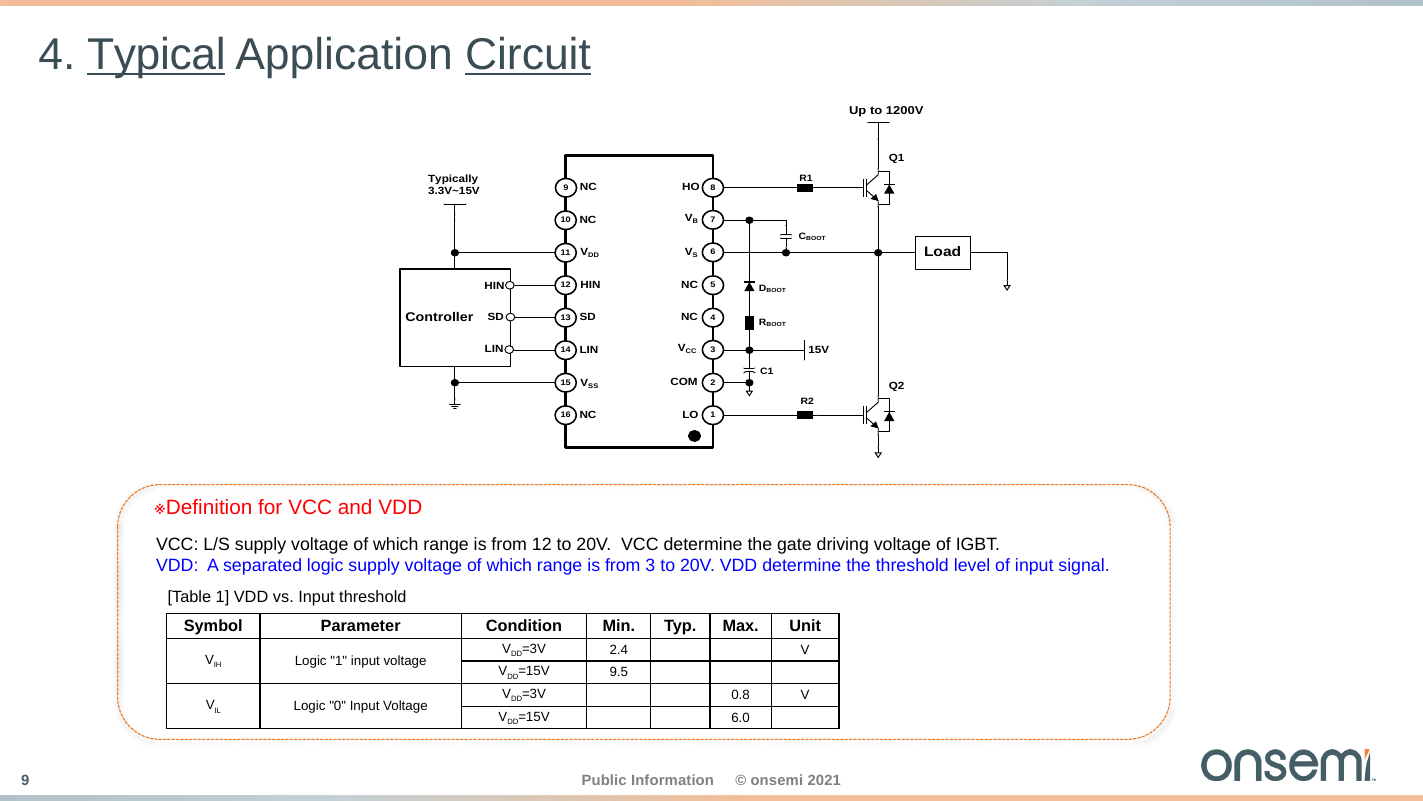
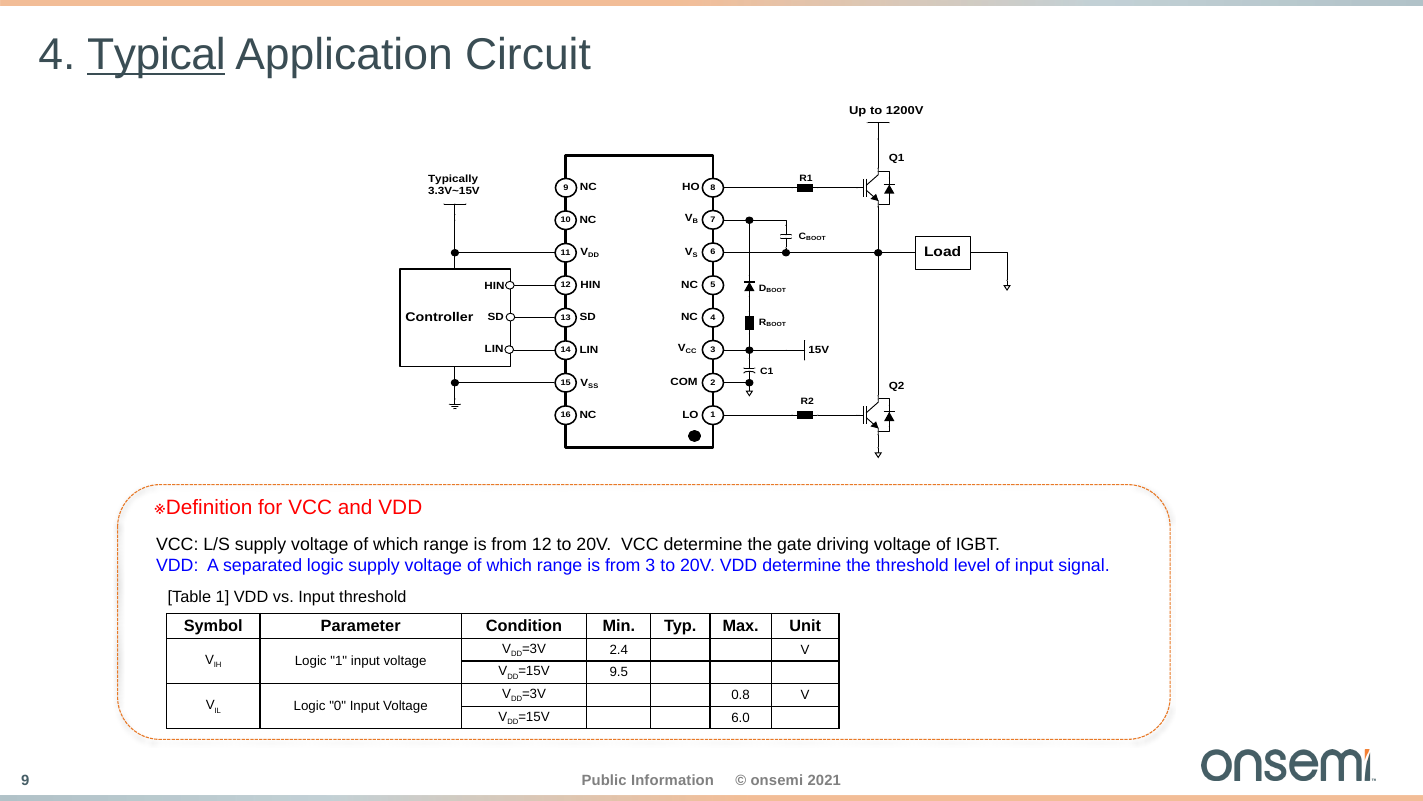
Circuit underline: present -> none (528, 55)
